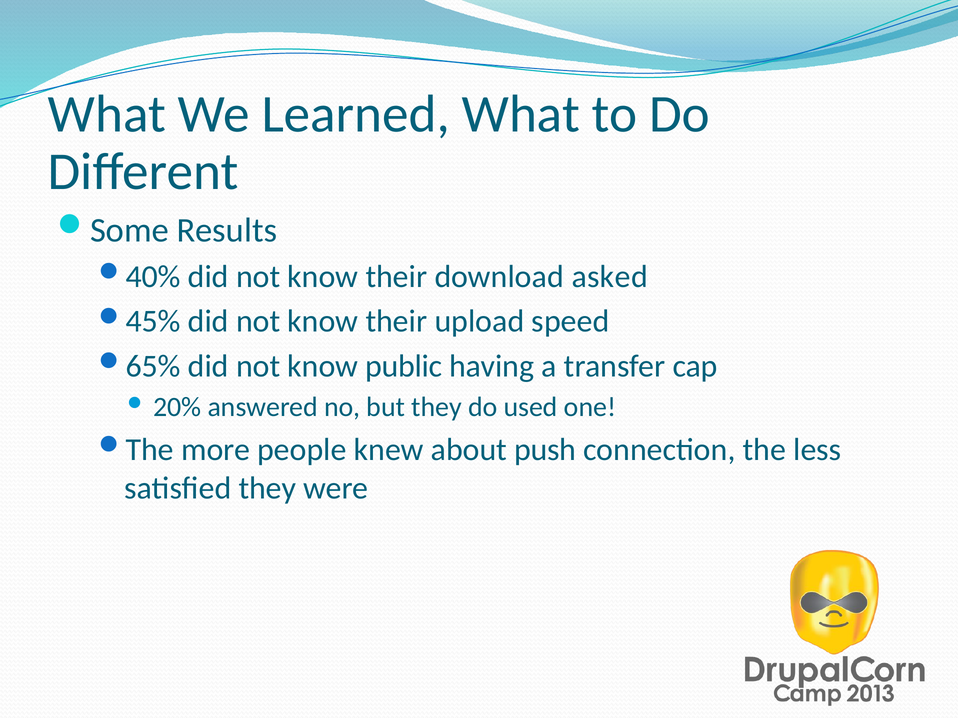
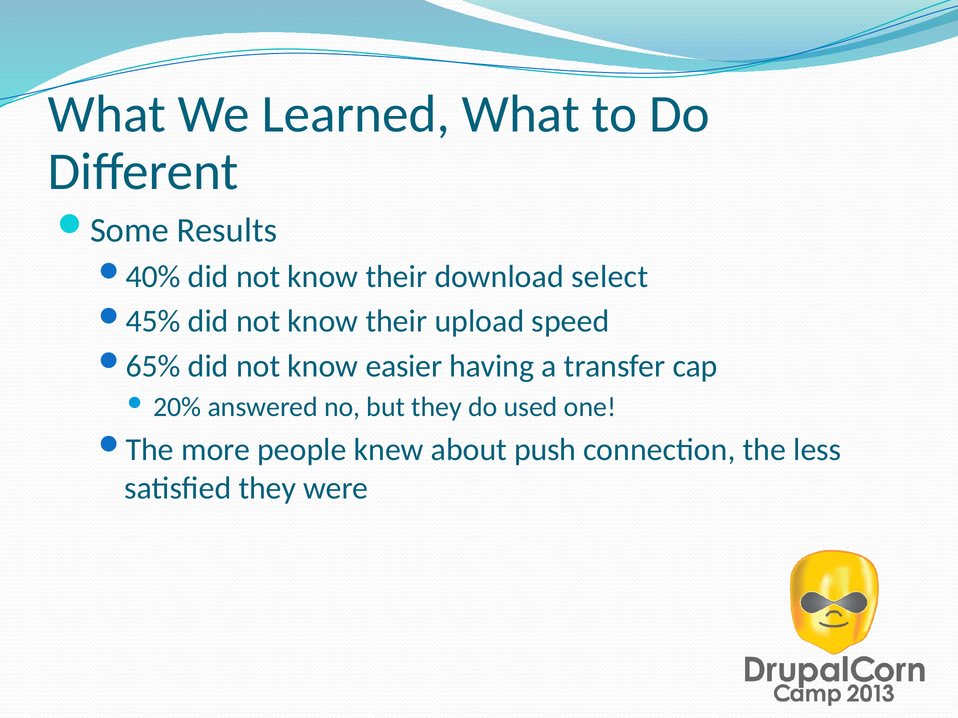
asked: asked -> select (610, 277)
public: public -> easier (404, 366)
